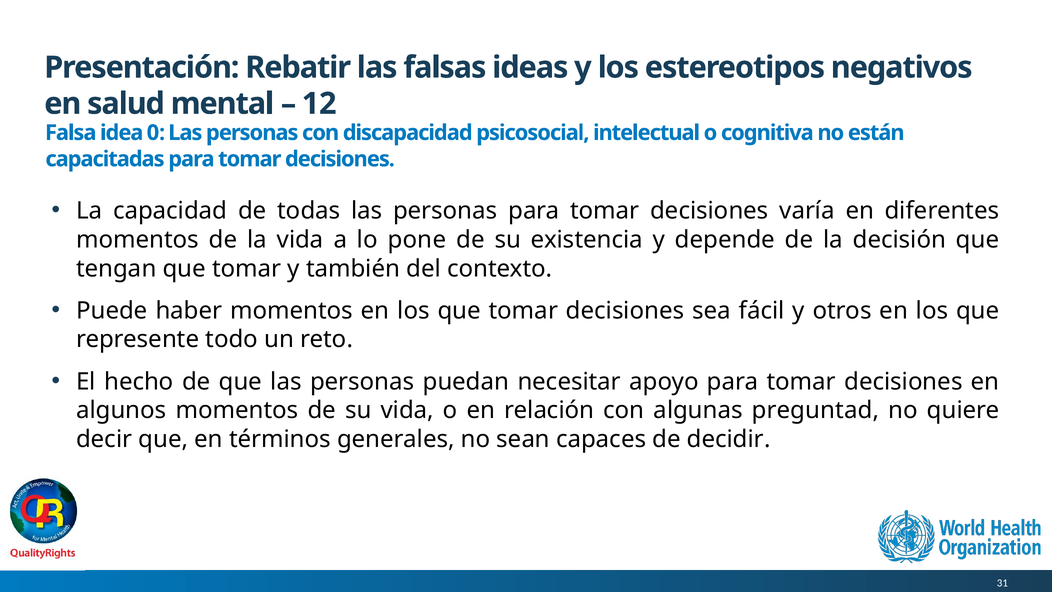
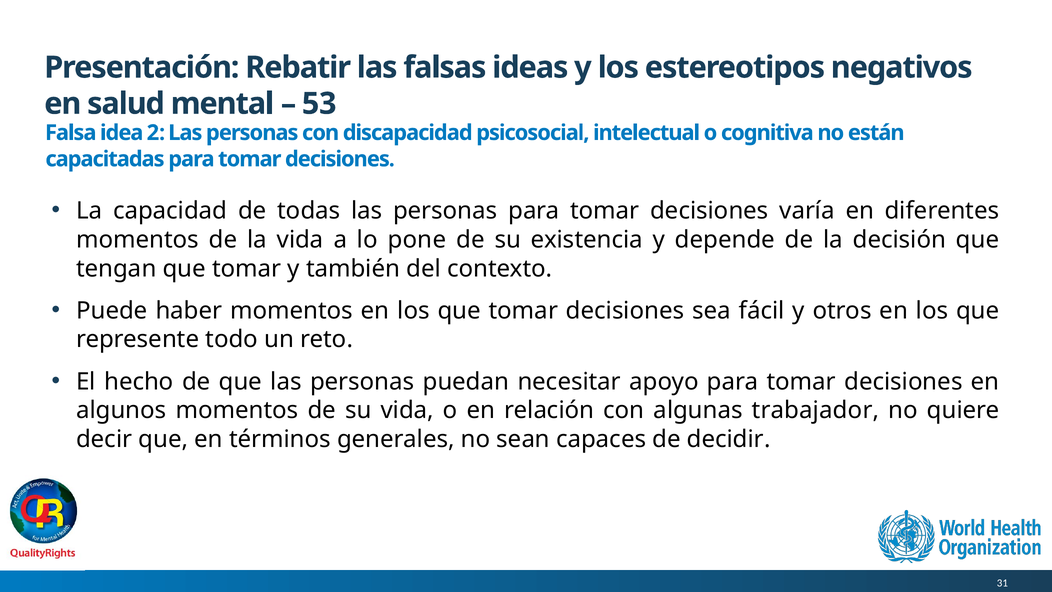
12: 12 -> 53 (319, 104)
0: 0 -> 2 (156, 133)
preguntad: preguntad -> trabajador (815, 410)
